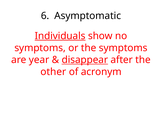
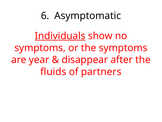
disappear underline: present -> none (85, 60)
other: other -> fluids (53, 71)
acronym: acronym -> partners (101, 71)
